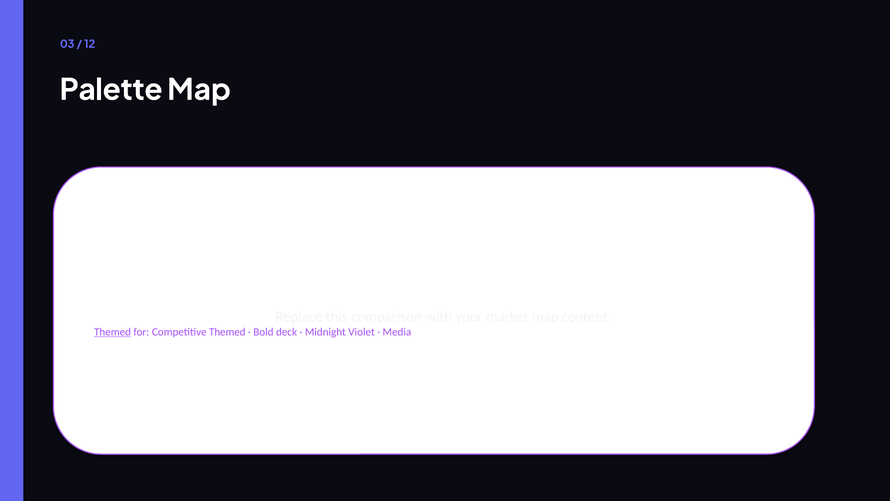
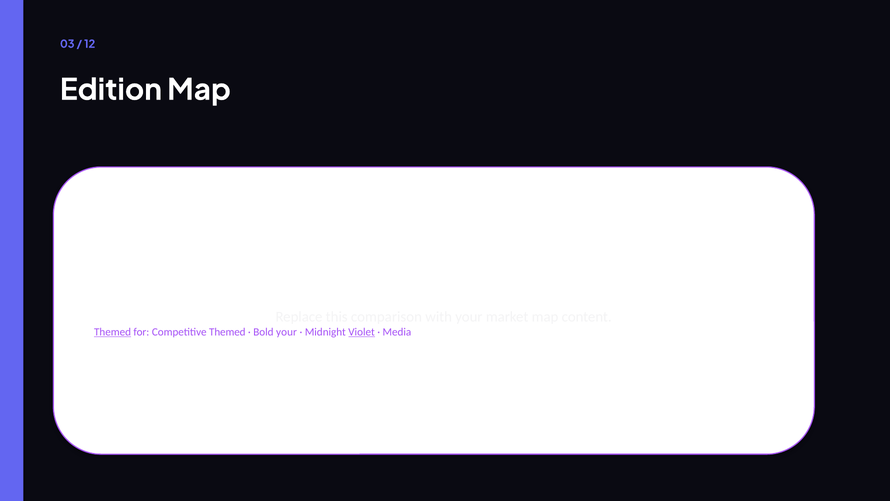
Palette: Palette -> Edition (111, 90)
Bold deck: deck -> your (286, 332)
Violet underline: none -> present (362, 332)
